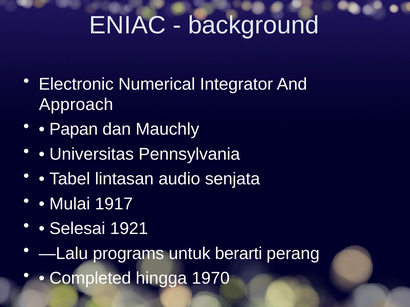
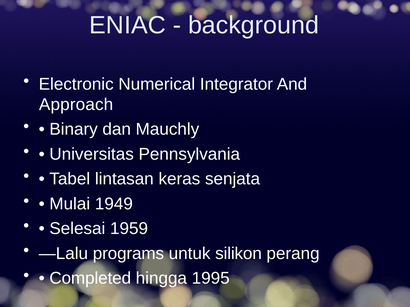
Papan: Papan -> Binary (74, 130)
audio: audio -> keras (179, 179)
1917: 1917 -> 1949 (114, 204)
1921: 1921 -> 1959 (129, 229)
berarti: berarti -> silikon (239, 254)
1970: 1970 -> 1995 (211, 279)
